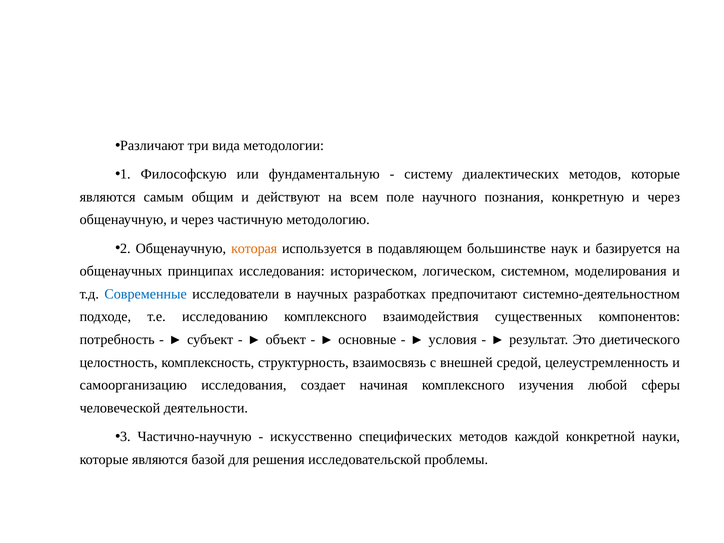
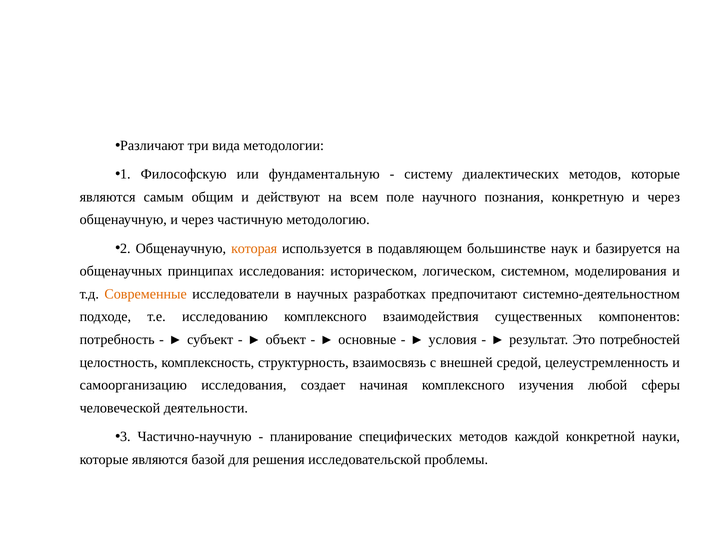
Современные colour: blue -> orange (146, 294)
диетического: диетического -> потребностей (640, 340)
искусственно: искусственно -> планирование (311, 437)
